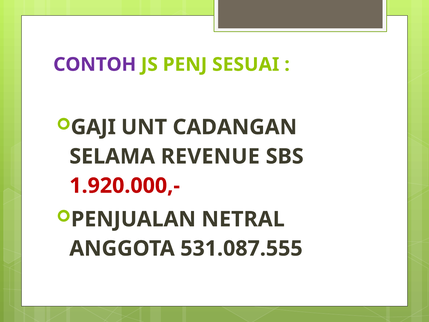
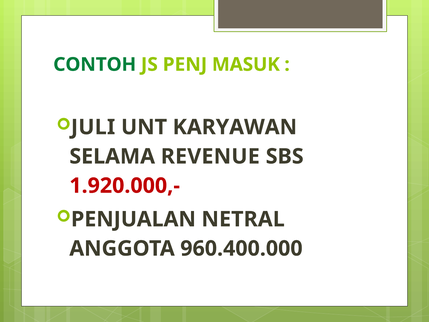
CONTOH colour: purple -> green (95, 64)
SESUAI: SESUAI -> MASUK (246, 64)
GAJI: GAJI -> JULI (93, 127)
CADANGAN: CADANGAN -> KARYAWAN (235, 127)
531.087.555: 531.087.555 -> 960.400.000 (241, 248)
